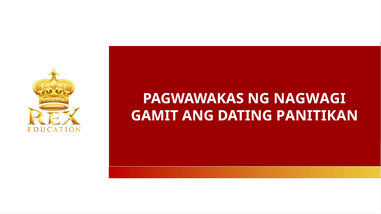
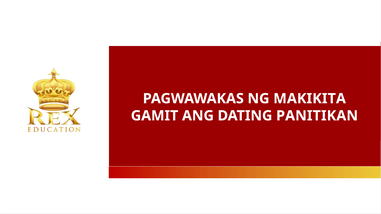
NAGWAGI: NAGWAGI -> MAKIKITA (310, 99)
